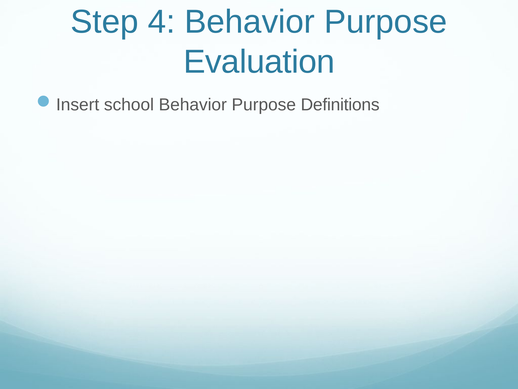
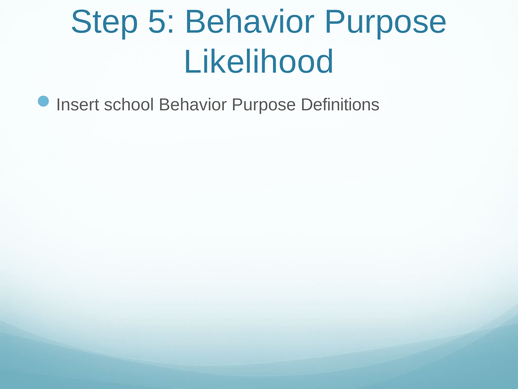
4: 4 -> 5 (162, 22)
Evaluation: Evaluation -> Likelihood (259, 62)
